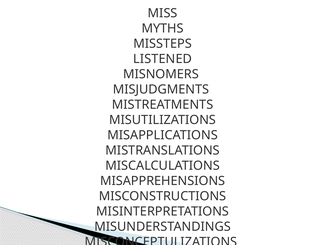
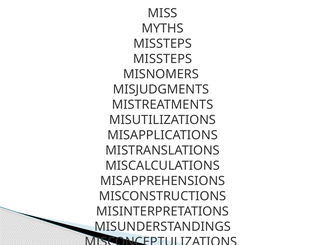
LISTENED: LISTENED -> MISSTEPS (163, 59)
